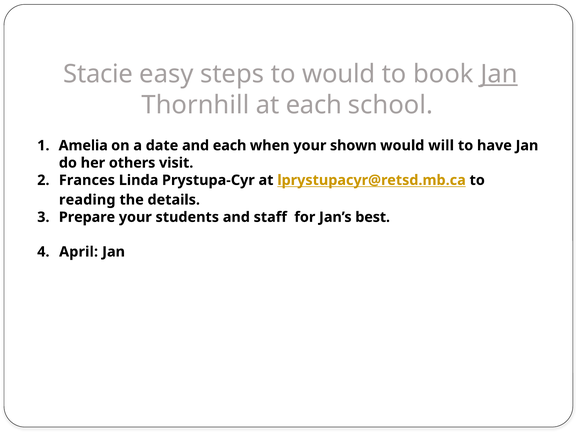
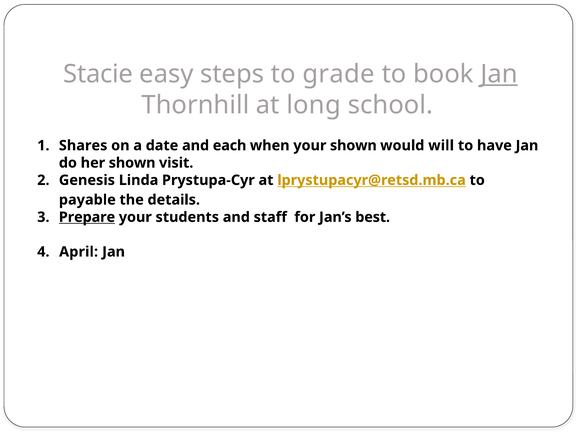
to would: would -> grade (339, 74)
at each: each -> long (314, 105)
Amelia: Amelia -> Shares (83, 145)
her others: others -> shown (132, 163)
Frances: Frances -> Genesis (87, 180)
reading: reading -> payable (87, 200)
Prepare underline: none -> present (87, 217)
